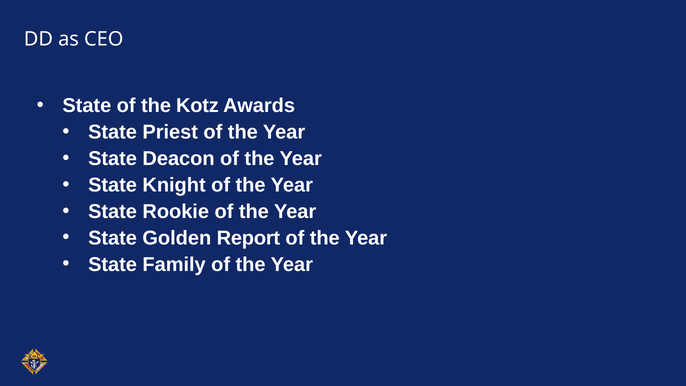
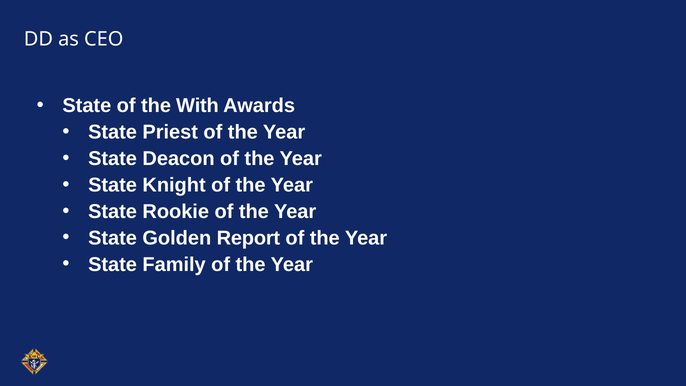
Kotz: Kotz -> With (197, 106)
